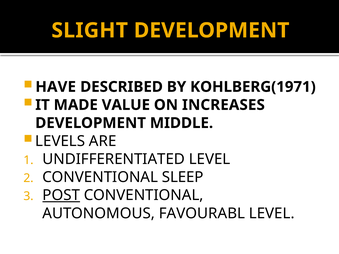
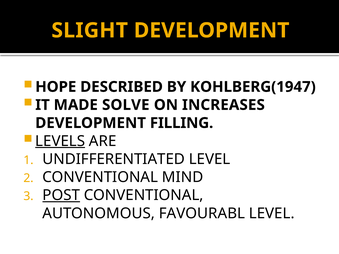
HAVE: HAVE -> HOPE (56, 87)
KOHLBERG(1971: KOHLBERG(1971 -> KOHLBERG(1947 (253, 87)
VALUE: VALUE -> SOLVE (126, 105)
MIDDLE: MIDDLE -> FILLING (182, 123)
LEVELS underline: none -> present (60, 141)
SLEEP: SLEEP -> MIND (183, 177)
